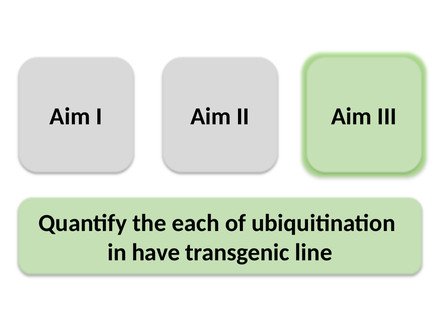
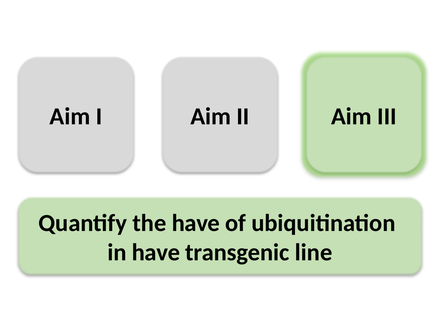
the each: each -> have (196, 223)
